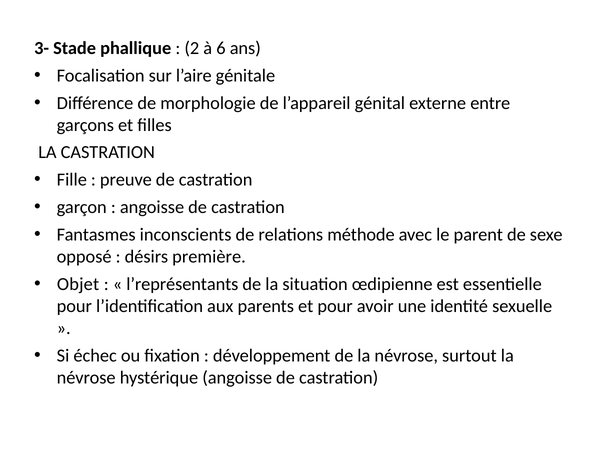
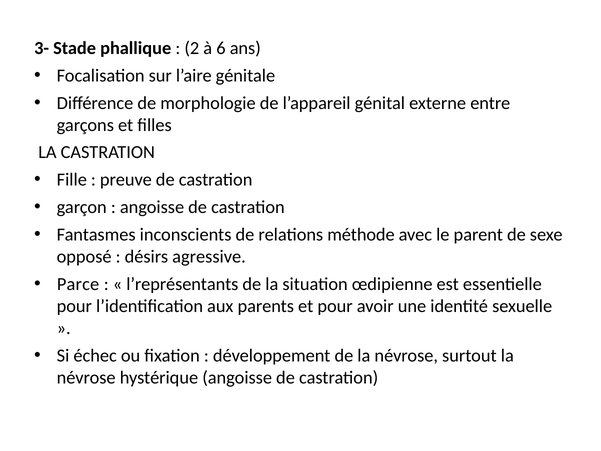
première: première -> agressive (209, 256)
Objet: Objet -> Parce (78, 284)
